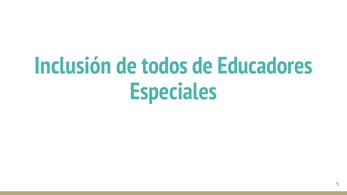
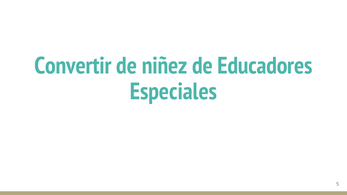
Inclusión: Inclusión -> Convertir (73, 66)
todos: todos -> niñez (165, 66)
